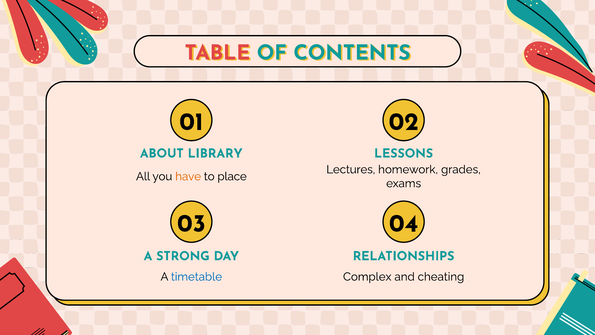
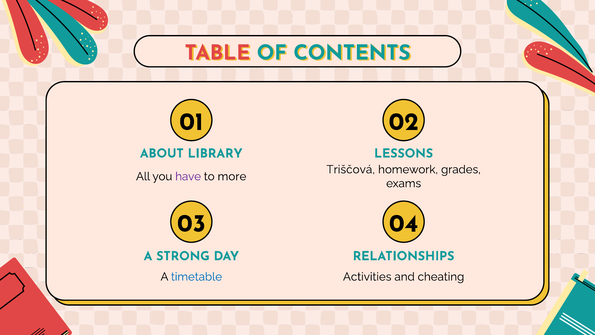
Lectures: Lectures -> Triščová (351, 169)
have colour: orange -> purple (188, 176)
place: place -> more (232, 176)
Complex: Complex -> Activities (367, 277)
